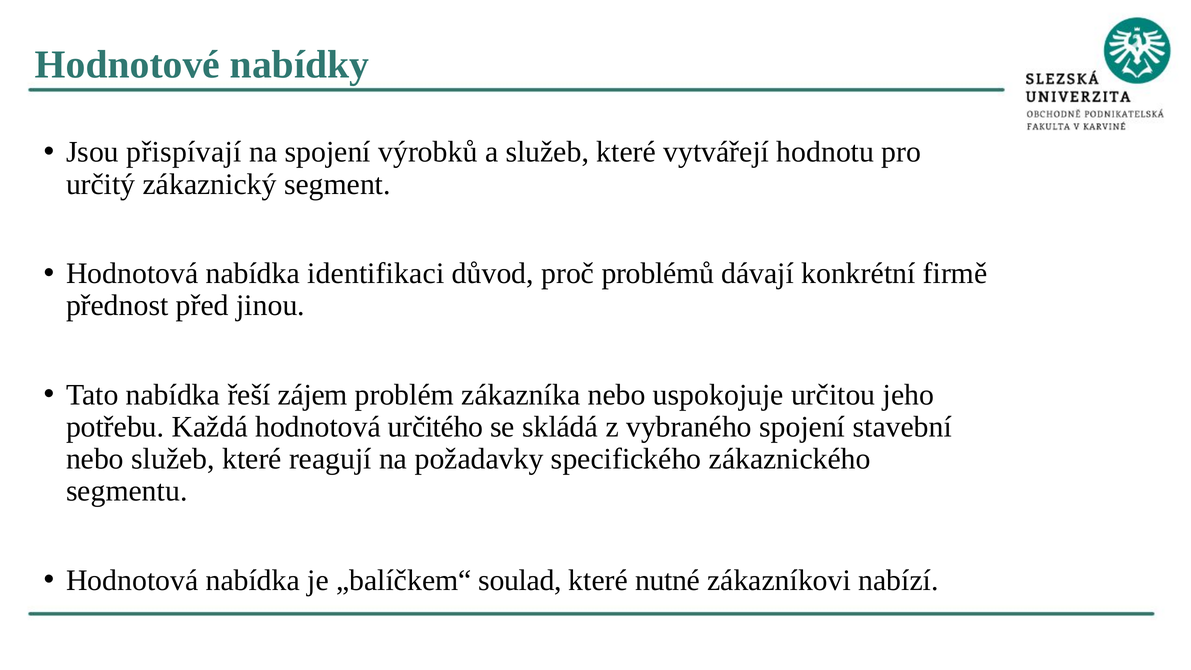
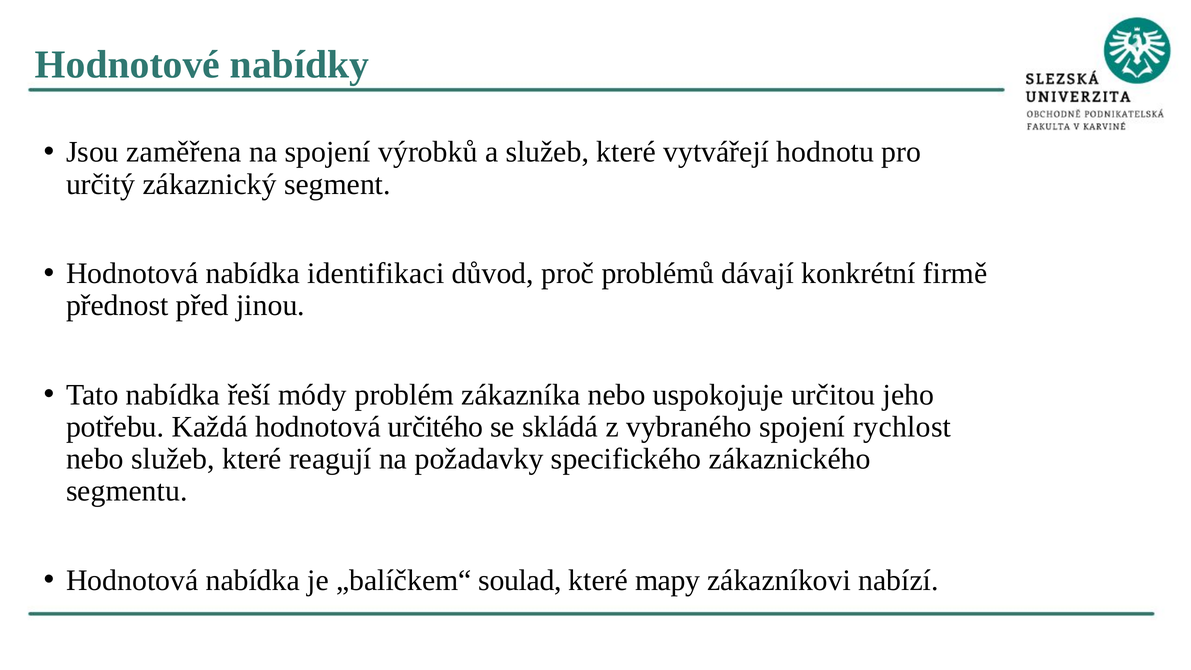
přispívají: přispívají -> zaměřena (184, 152)
zájem: zájem -> módy (312, 395)
stavební: stavební -> rychlost (902, 427)
nutné: nutné -> mapy (668, 580)
